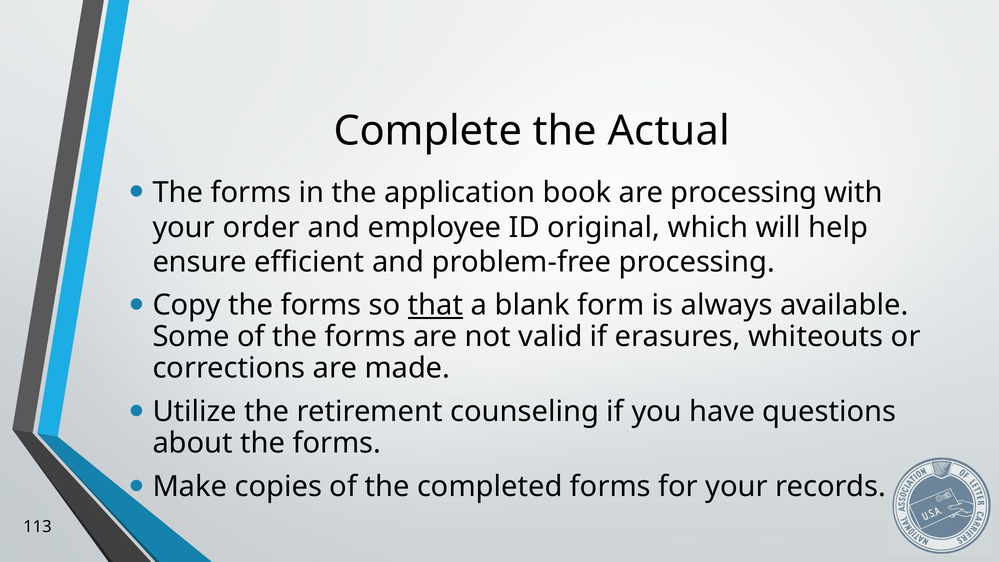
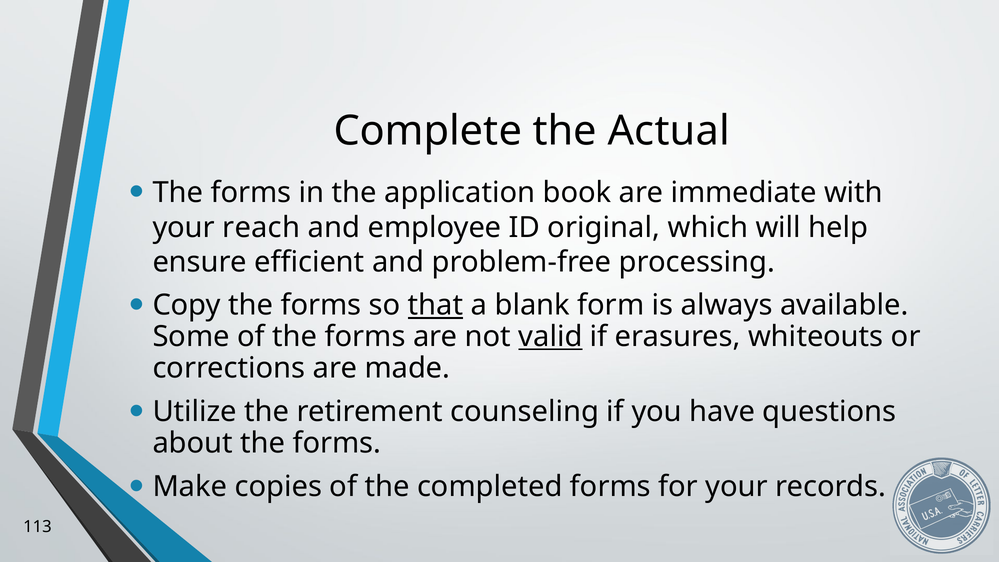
are processing: processing -> immediate (744, 193)
order: order -> reach (261, 227)
valid underline: none -> present (550, 337)
